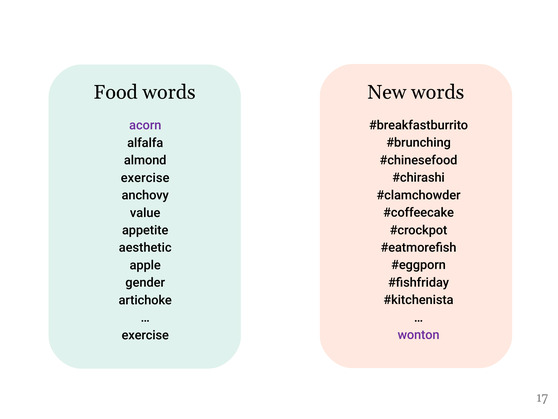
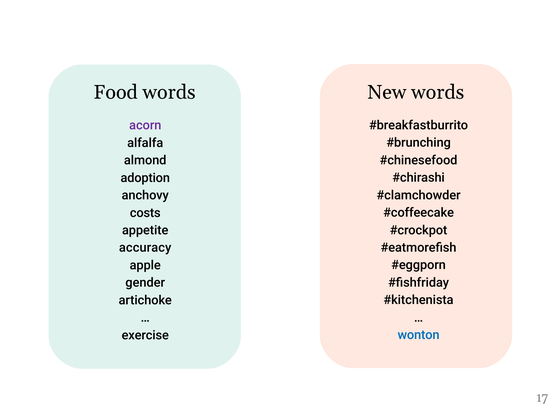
exercise: exercise -> adoption (145, 178)
value: value -> costs (145, 213)
aesthetic: aesthetic -> accuracy (145, 247)
wonton colour: purple -> blue (419, 335)
